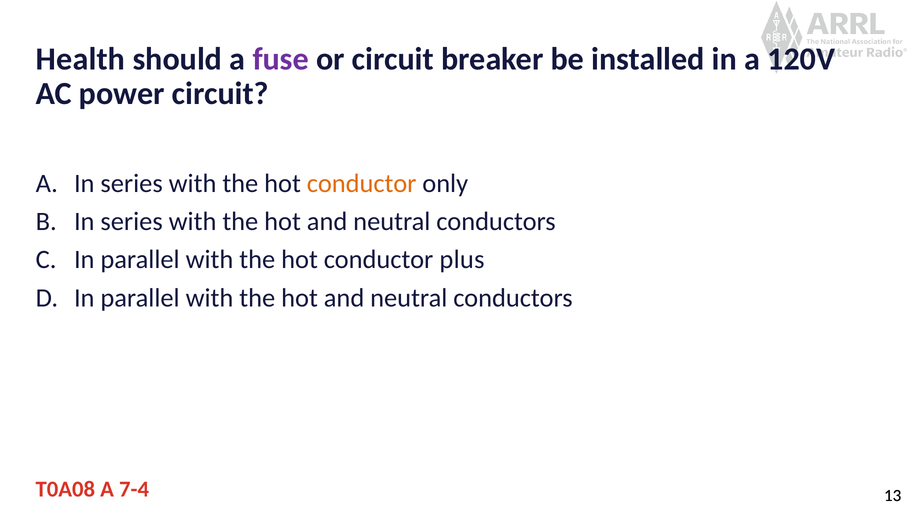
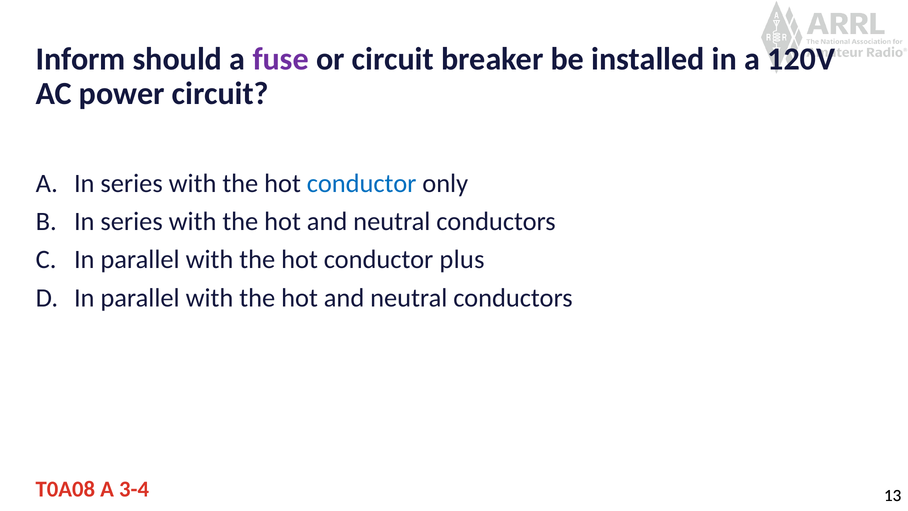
Health: Health -> Inform (81, 59)
conductor colour: orange -> blue (362, 183)
7-4: 7-4 -> 3-4 (134, 489)
